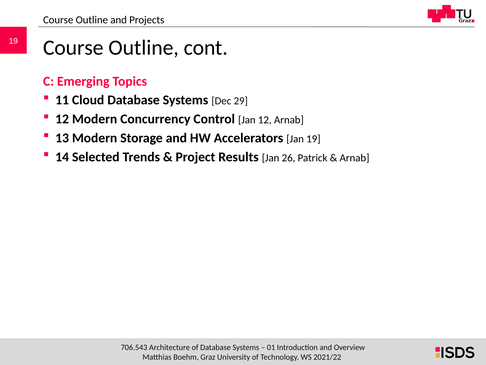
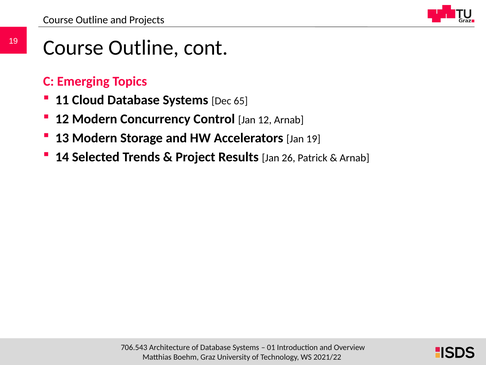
29: 29 -> 65 (241, 101)
